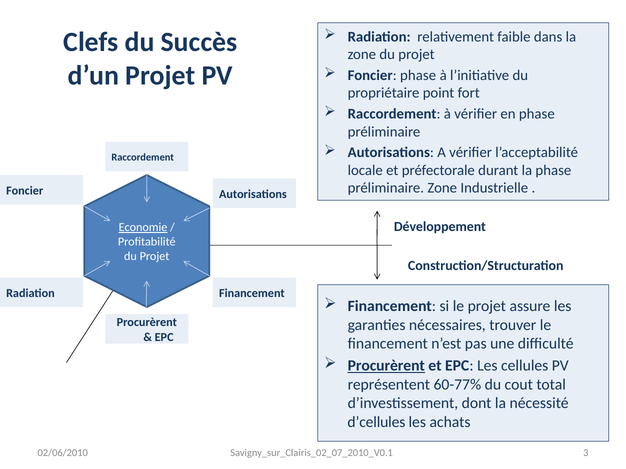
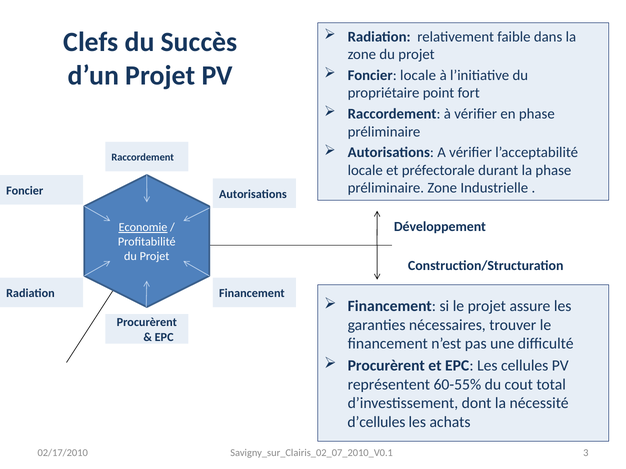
Foncier phase: phase -> locale (418, 75)
Procurèrent underline: present -> none (386, 366)
60-77%: 60-77% -> 60-55% (457, 385)
02/06/2010: 02/06/2010 -> 02/17/2010 (63, 453)
